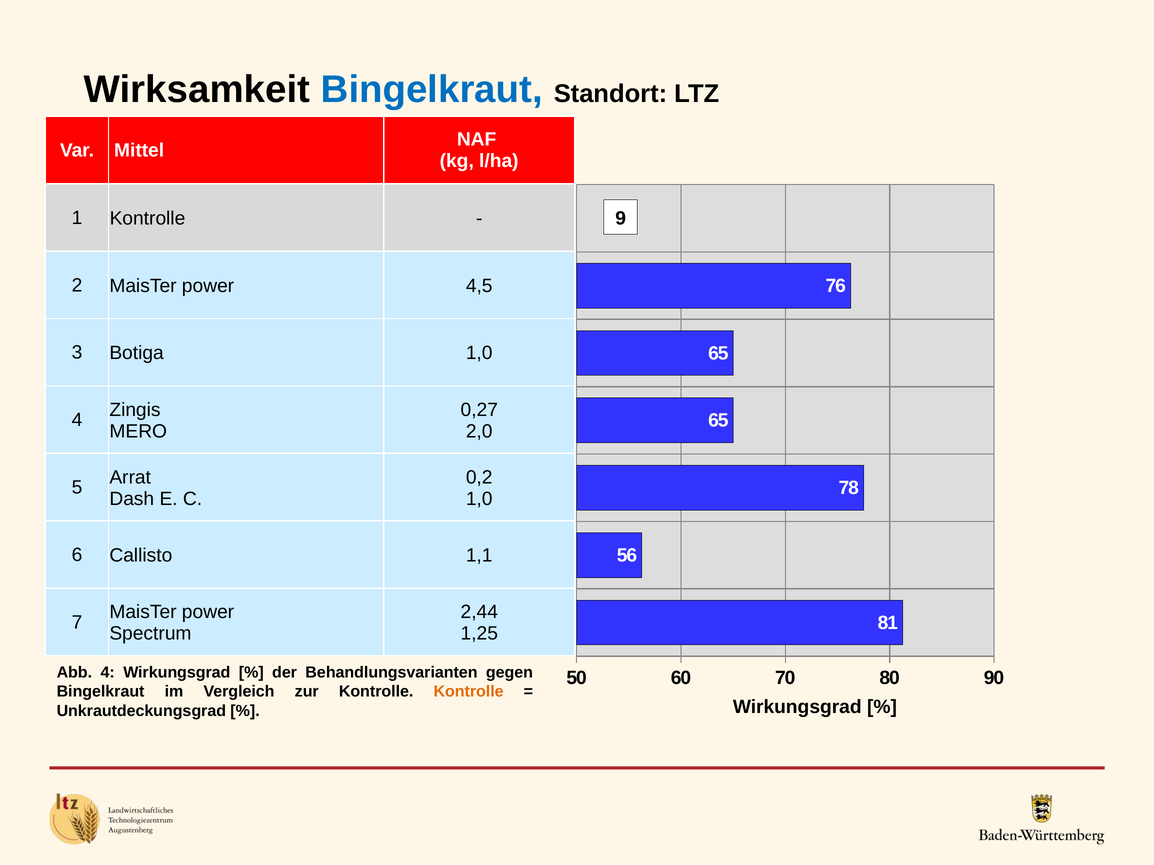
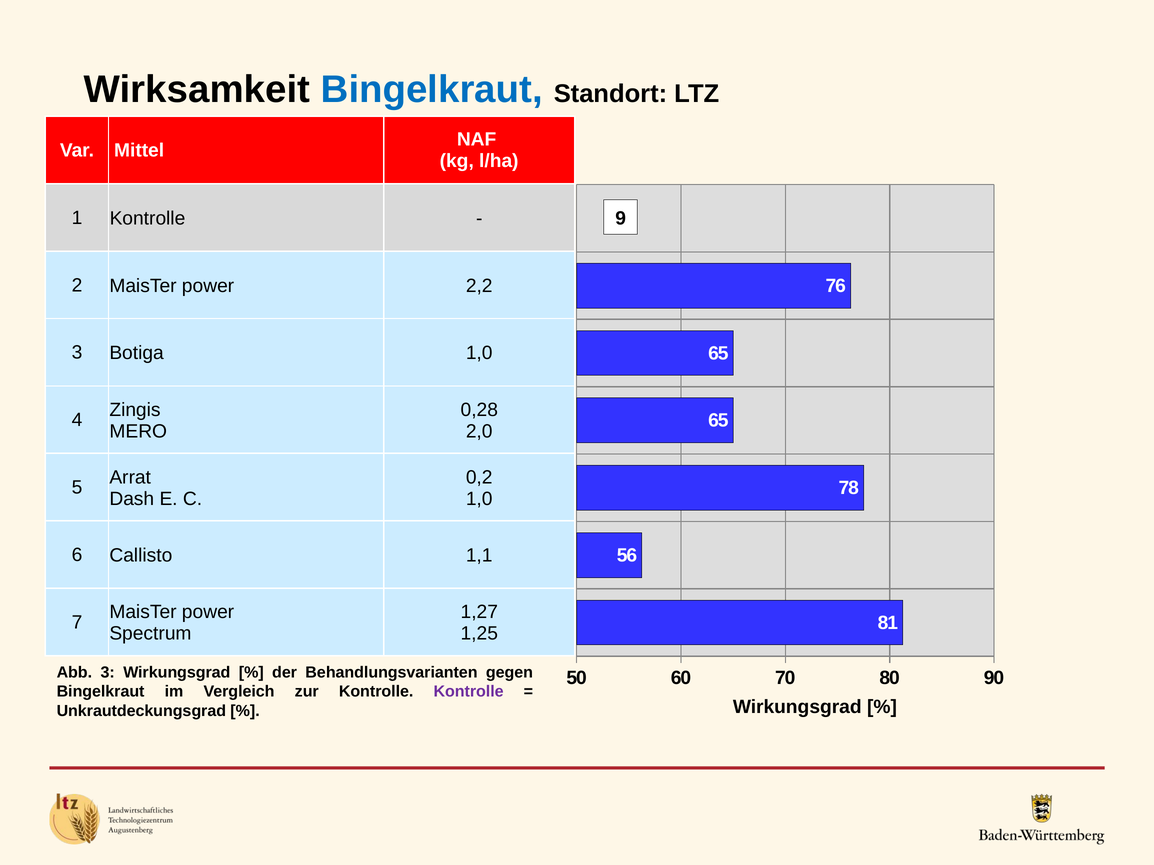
4,5: 4,5 -> 2,2 (479, 286)
0,27: 0,27 -> 0,28 (479, 410)
2,44: 2,44 -> 1,27 (479, 612)
Abb 4: 4 -> 3 (108, 673)
Kontrolle colour: orange -> purple (469, 692)
